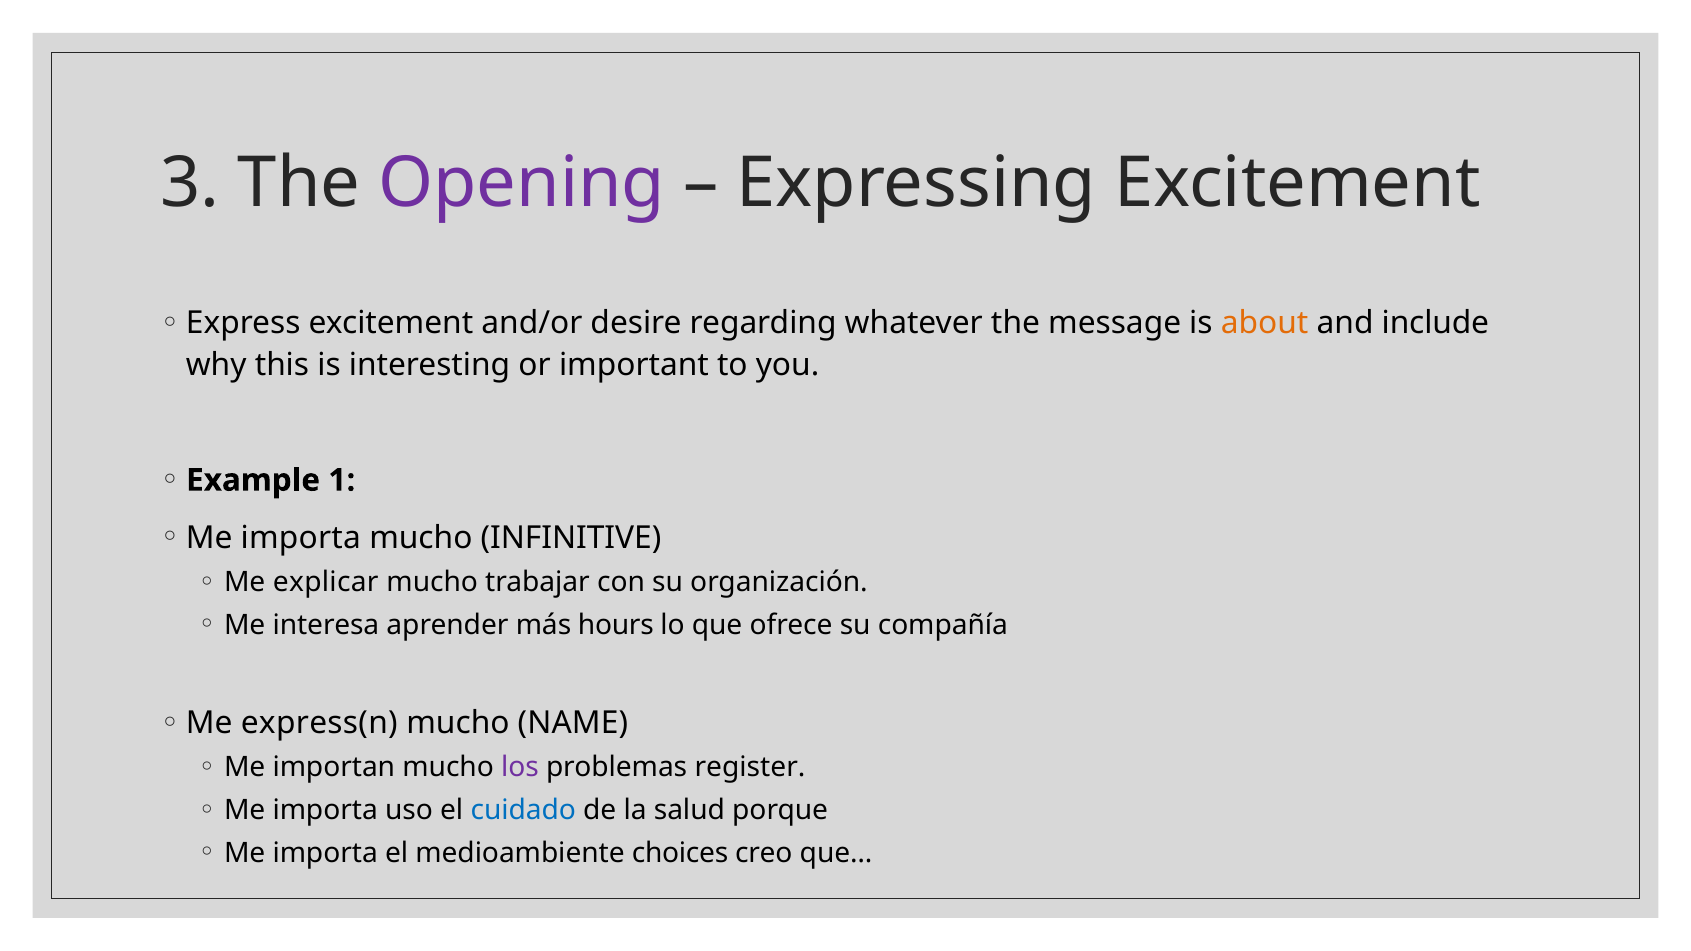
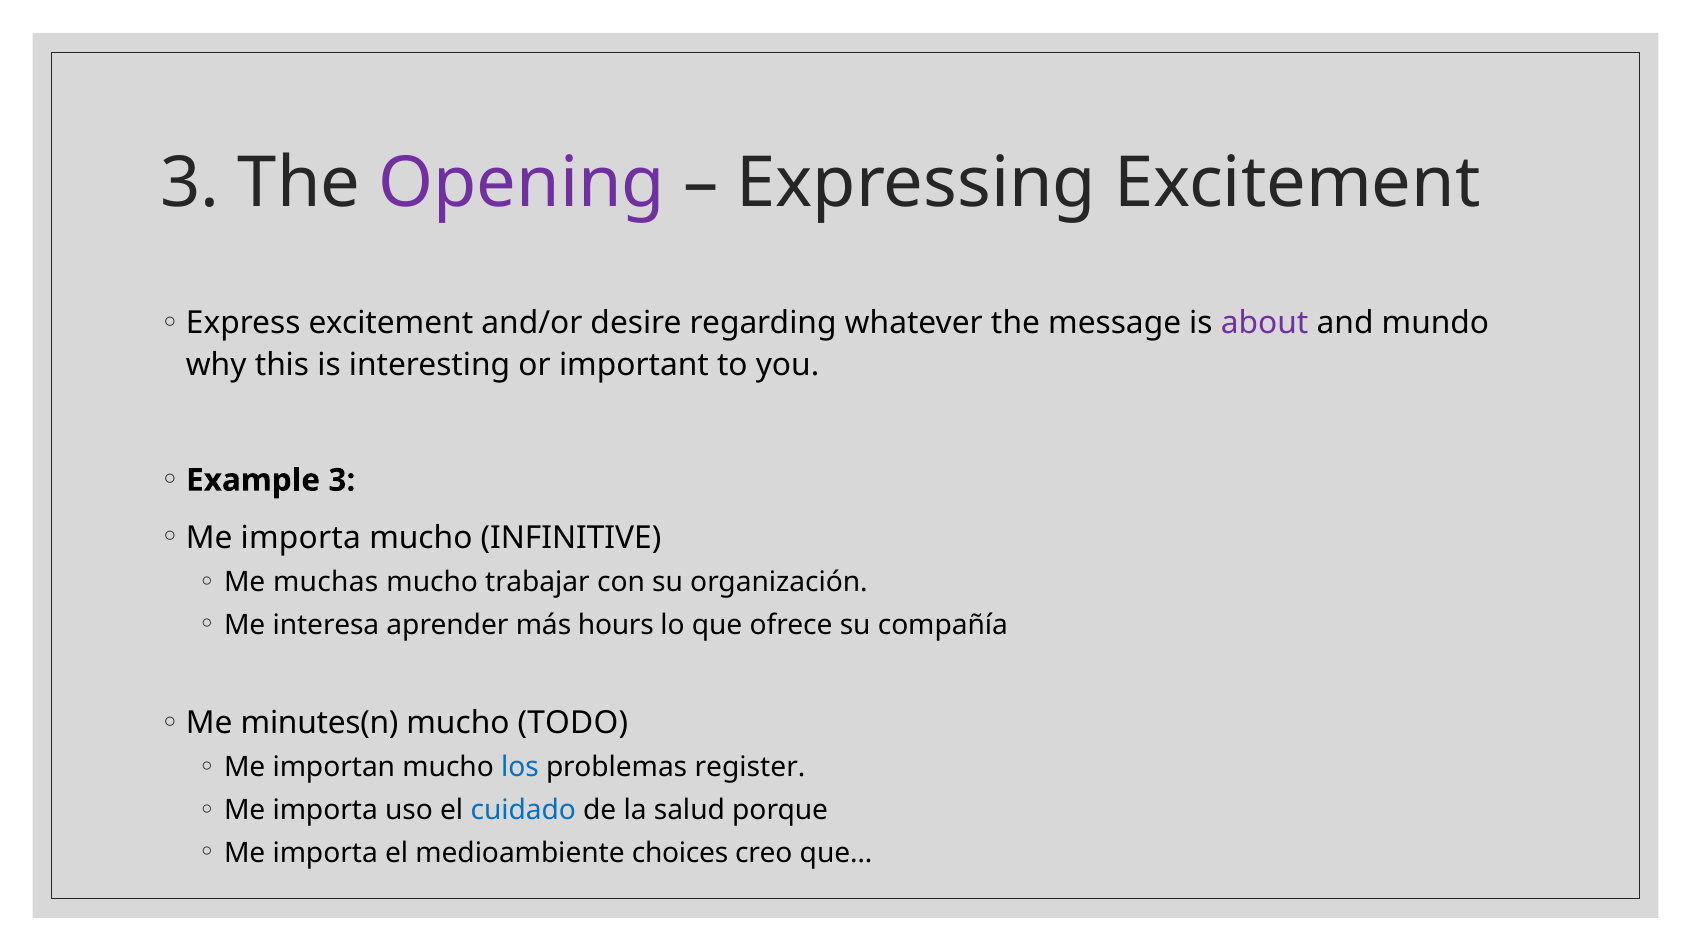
about colour: orange -> purple (1265, 323)
include: include -> mundo (1435, 323)
Example 1: 1 -> 3 (342, 480)
explicar: explicar -> muchas (326, 582)
express(n: express(n -> minutes(n (320, 723)
NAME: NAME -> TODO (573, 723)
los colour: purple -> blue (520, 768)
